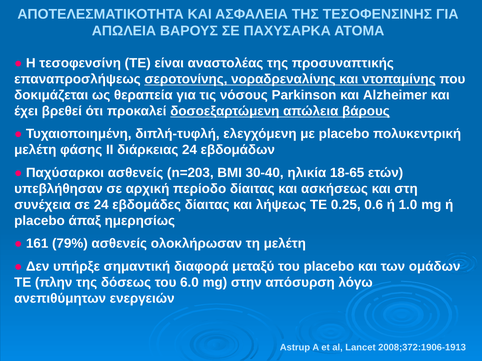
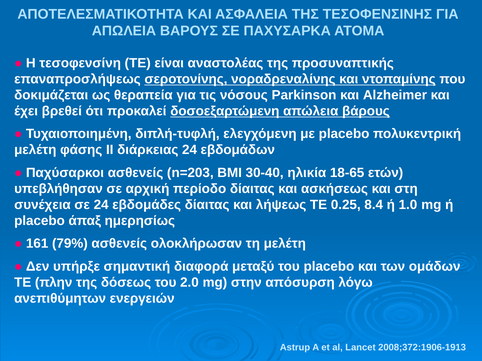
0.6: 0.6 -> 8.4 (374, 205)
6.0: 6.0 -> 2.0 (189, 283)
